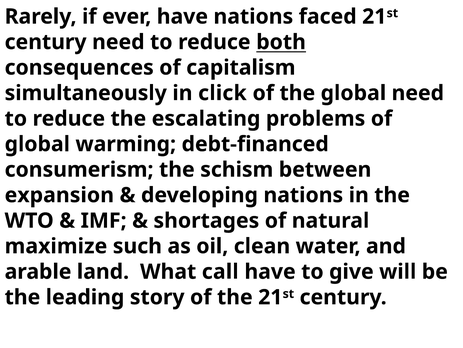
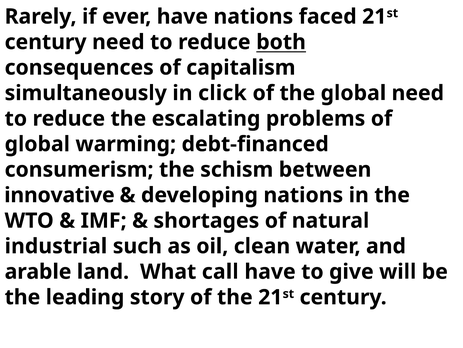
expansion: expansion -> innovative (59, 195)
maximize: maximize -> industrial (56, 246)
